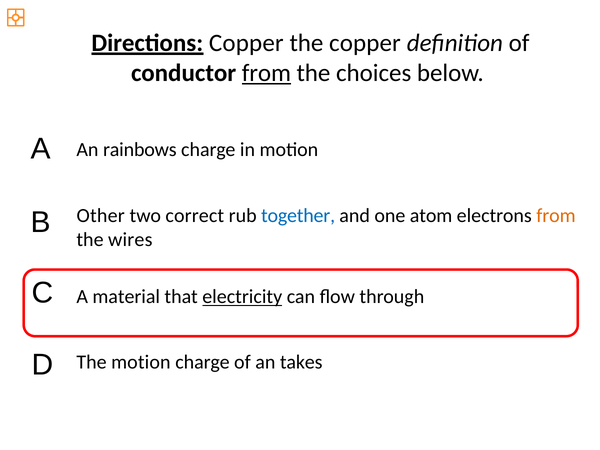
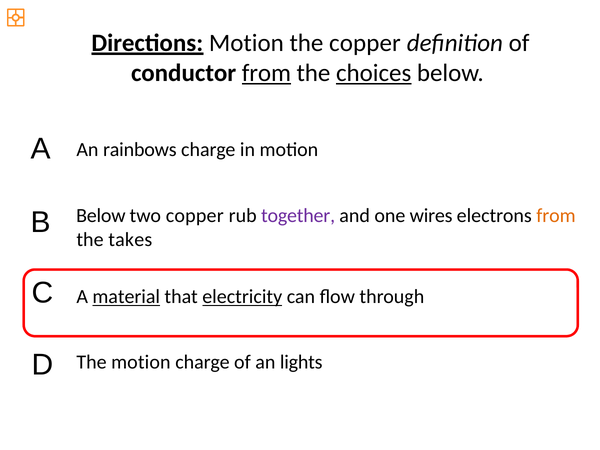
Directions Copper: Copper -> Motion (246, 43)
choices underline: none -> present (374, 73)
Other: Other -> Below (101, 216)
two correct: correct -> copper (195, 216)
together colour: blue -> purple (298, 216)
atom: atom -> wires (431, 216)
wires: wires -> takes (130, 240)
material underline: none -> present (126, 297)
takes: takes -> lights (301, 362)
